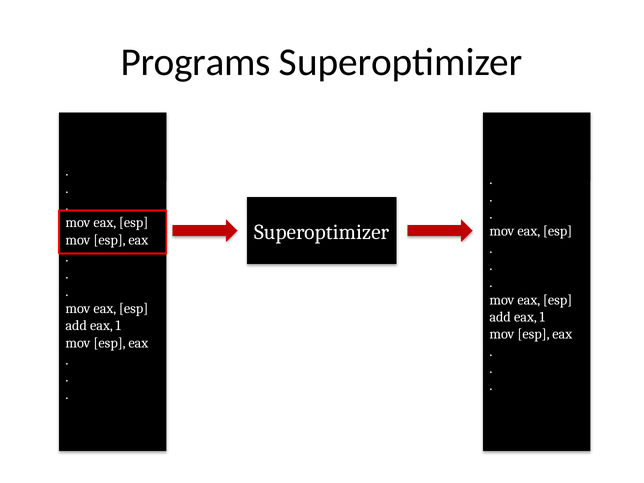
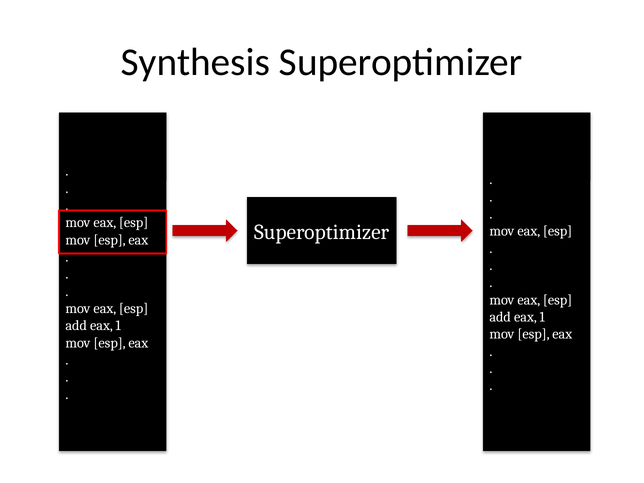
Programs: Programs -> Synthesis (195, 62)
